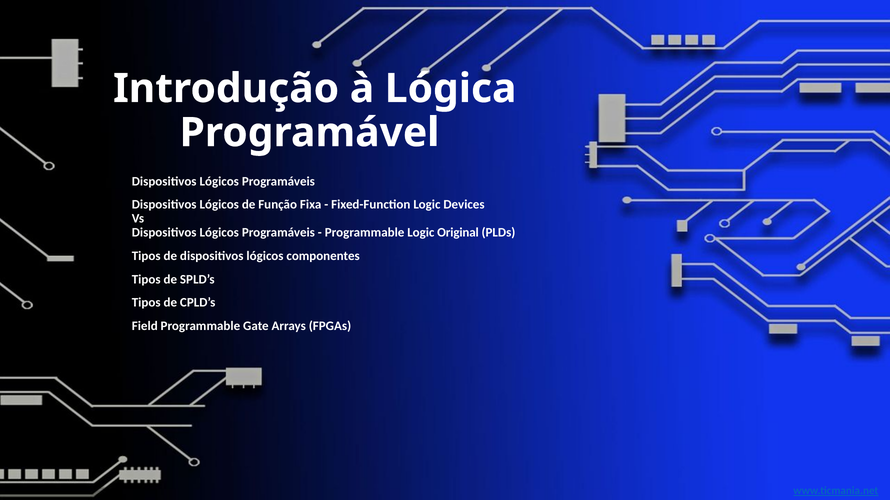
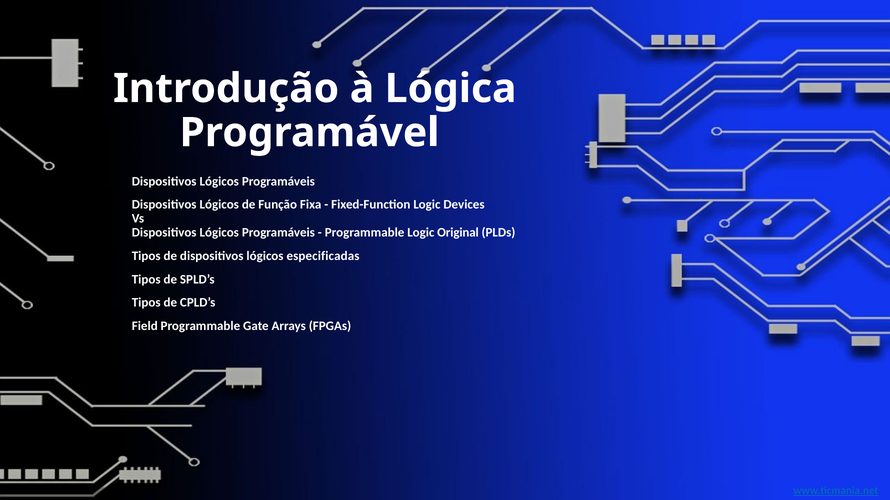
componentes: componentes -> especificadas (323, 256)
